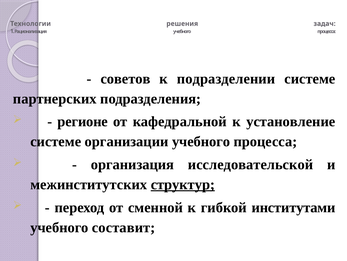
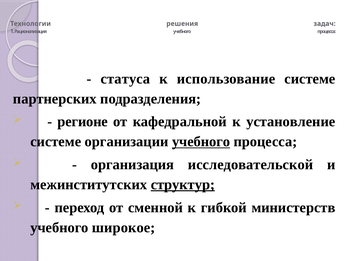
советов: советов -> статуса (125, 79)
подразделении: подразделении -> использование (226, 79)
учебного underline: none -> present (201, 141)
институтами: институтами -> министерств (293, 207)
составит: составит -> широкое (124, 227)
